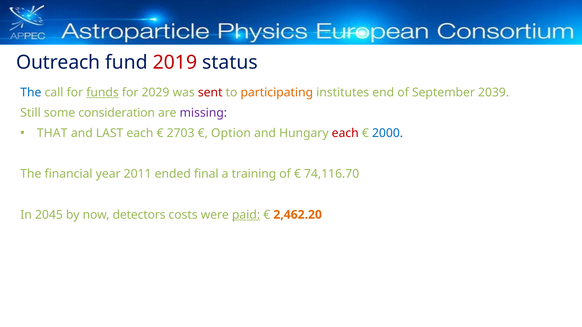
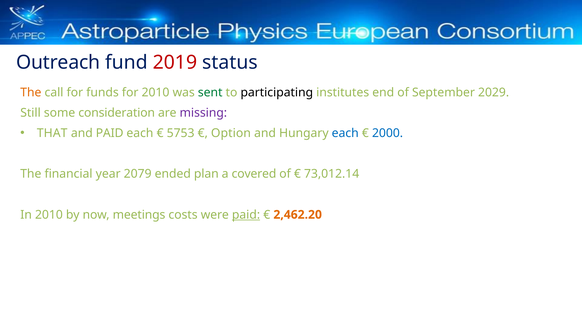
The colour: blue -> orange (31, 93)
funds underline: present -> none (103, 93)
for 2029: 2029 -> 2010 (155, 93)
sent colour: red -> green (210, 93)
participating colour: orange -> black (277, 93)
2039: 2039 -> 2029 (494, 93)
and LAST: LAST -> PAID (110, 133)
2703: 2703 -> 5753 (181, 133)
each colour: red -> blue (345, 133)
2011: 2011 -> 2079 (138, 174)
final: final -> plan (206, 174)
training: training -> covered (254, 174)
74,116.70: 74,116.70 -> 73,012.14 (332, 174)
In 2045: 2045 -> 2010 (49, 215)
detectors: detectors -> meetings (139, 215)
